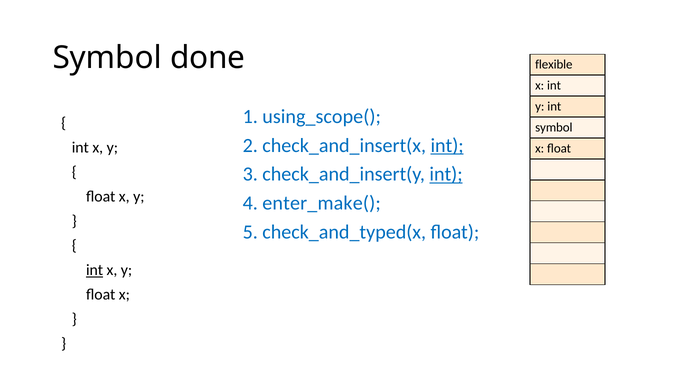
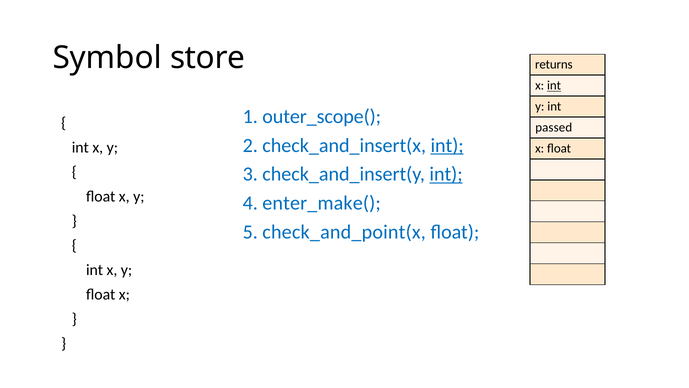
done: done -> store (208, 58)
flexible: flexible -> returns (554, 65)
int underline: none -> present (554, 86)
using_scope(: using_scope( -> outer_scope( (322, 116)
symbol: symbol -> passed (554, 128)
check_and_typed(x: check_and_typed(x -> check_and_point(x (344, 232)
int underline: present -> none (95, 270)
